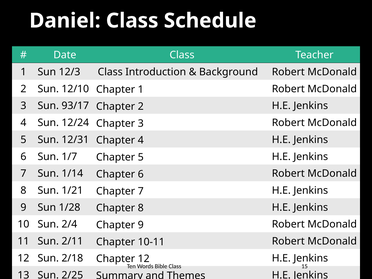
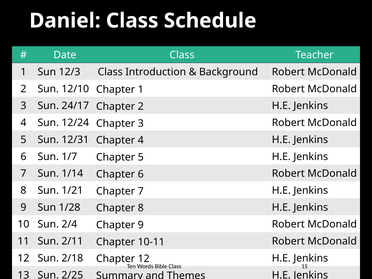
93/17: 93/17 -> 24/17 (75, 106)
